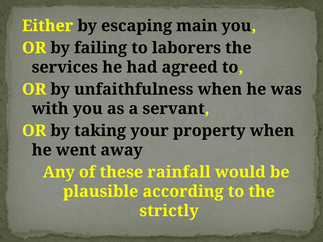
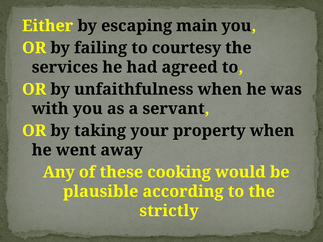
laborers: laborers -> courtesy (187, 48)
rainfall: rainfall -> cooking (179, 172)
